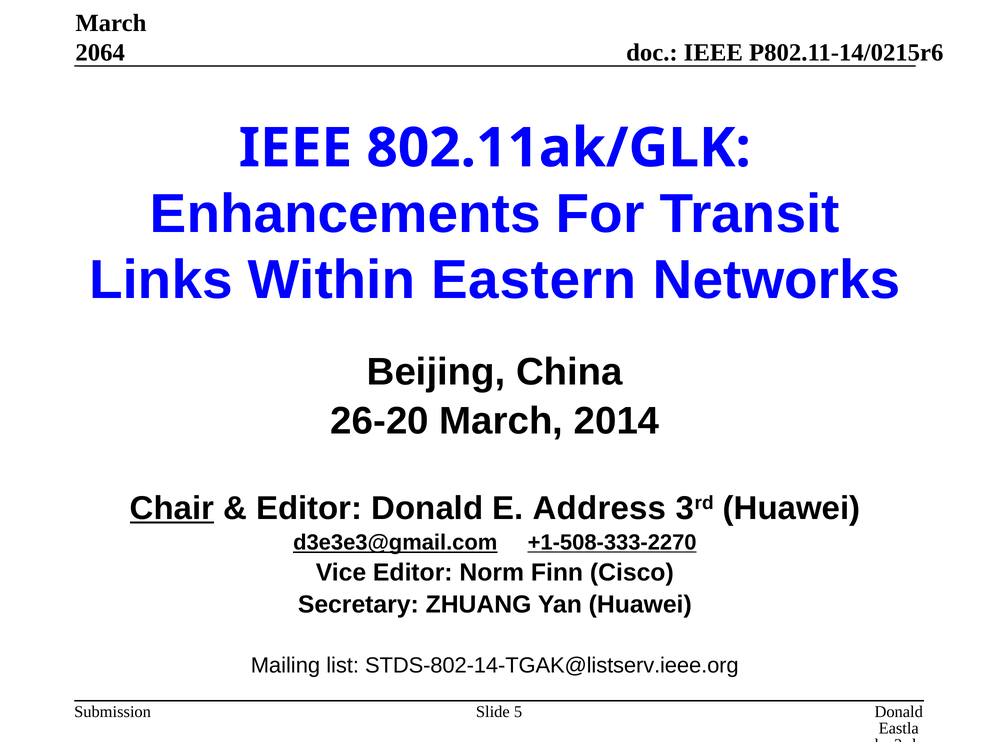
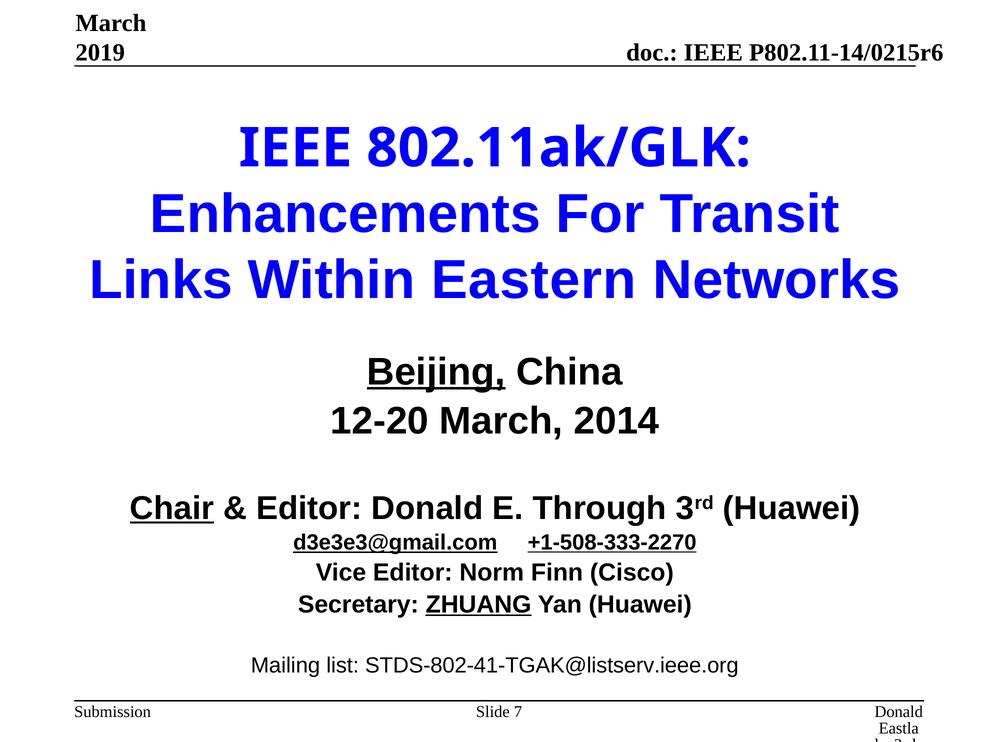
2064: 2064 -> 2019 (100, 53)
Beijing underline: none -> present (436, 372)
26-20: 26-20 -> 12-20 (380, 421)
Address: Address -> Through (600, 509)
ZHUANG underline: none -> present (479, 605)
STDS-802-14-TGAK@listserv.ieee.org: STDS-802-14-TGAK@listserv.ieee.org -> STDS-802-41-TGAK@listserv.ieee.org (552, 666)
5: 5 -> 7 (518, 712)
